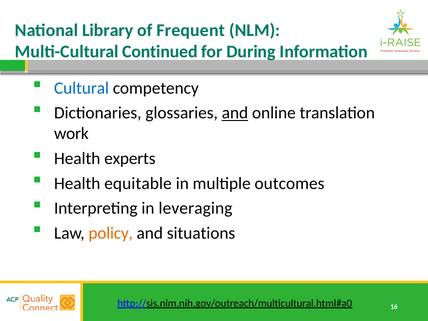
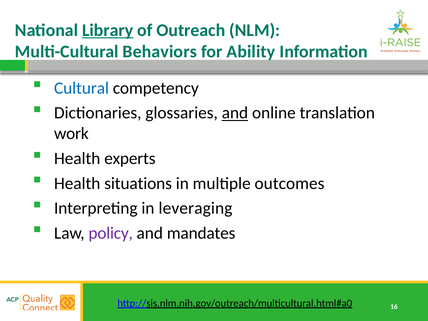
Library underline: none -> present (108, 30)
Frequent: Frequent -> Outreach (191, 30)
Continued: Continued -> Behaviors (160, 52)
During: During -> Ability (251, 52)
equitable: equitable -> situations (138, 183)
policy colour: orange -> purple (111, 233)
situations: situations -> mandates (201, 233)
